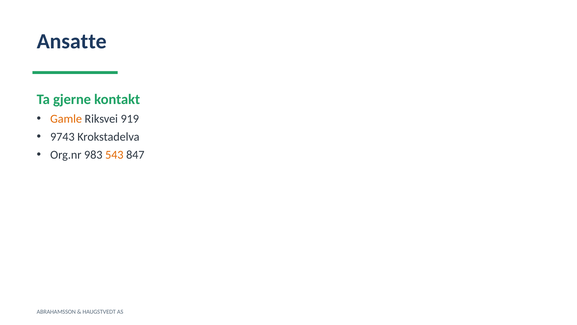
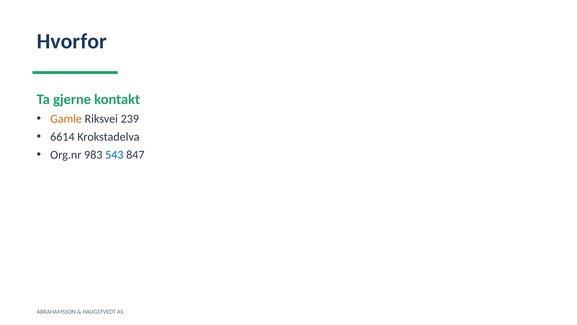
Ansatte: Ansatte -> Hvorfor (72, 41)
919: 919 -> 239 (130, 119)
9743: 9743 -> 6614 (62, 137)
543 colour: orange -> blue (114, 155)
